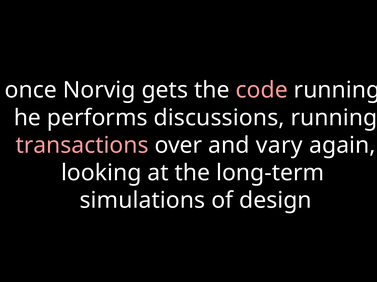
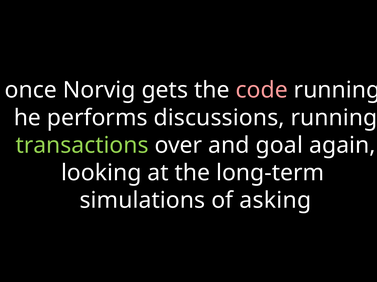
transactions colour: pink -> light green (82, 146)
vary: vary -> goal (279, 146)
design: design -> asking (275, 201)
